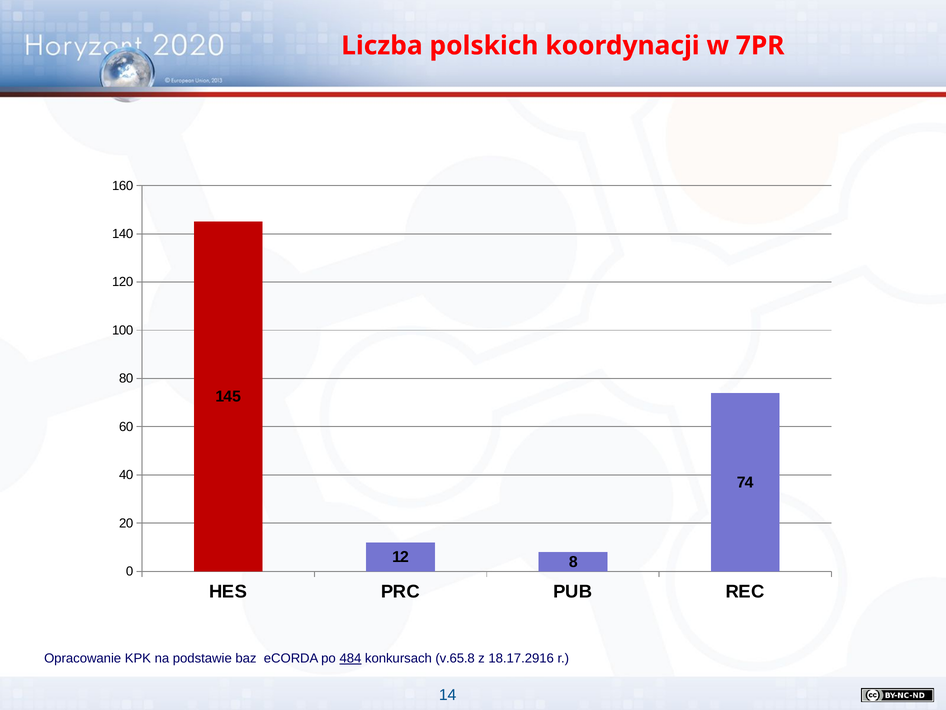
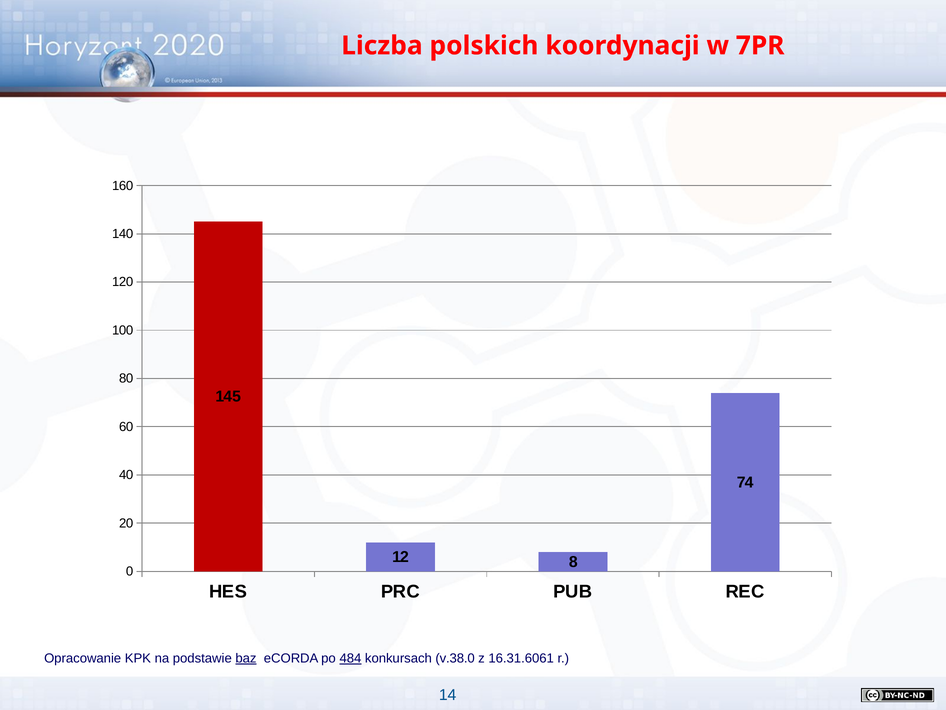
baz underline: none -> present (246, 658)
v.65.8: v.65.8 -> v.38.0 (455, 658)
18.17.2916: 18.17.2916 -> 16.31.6061 (521, 658)
